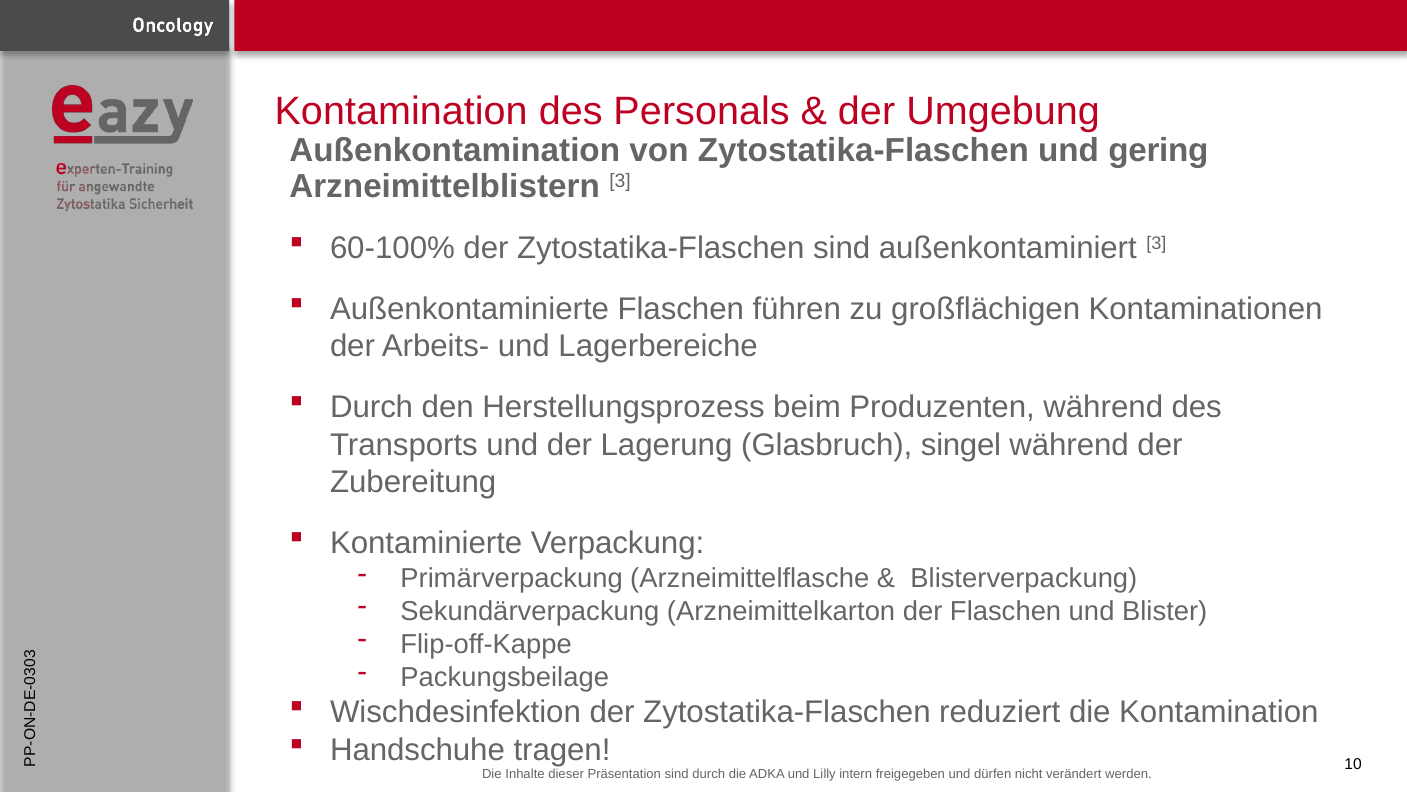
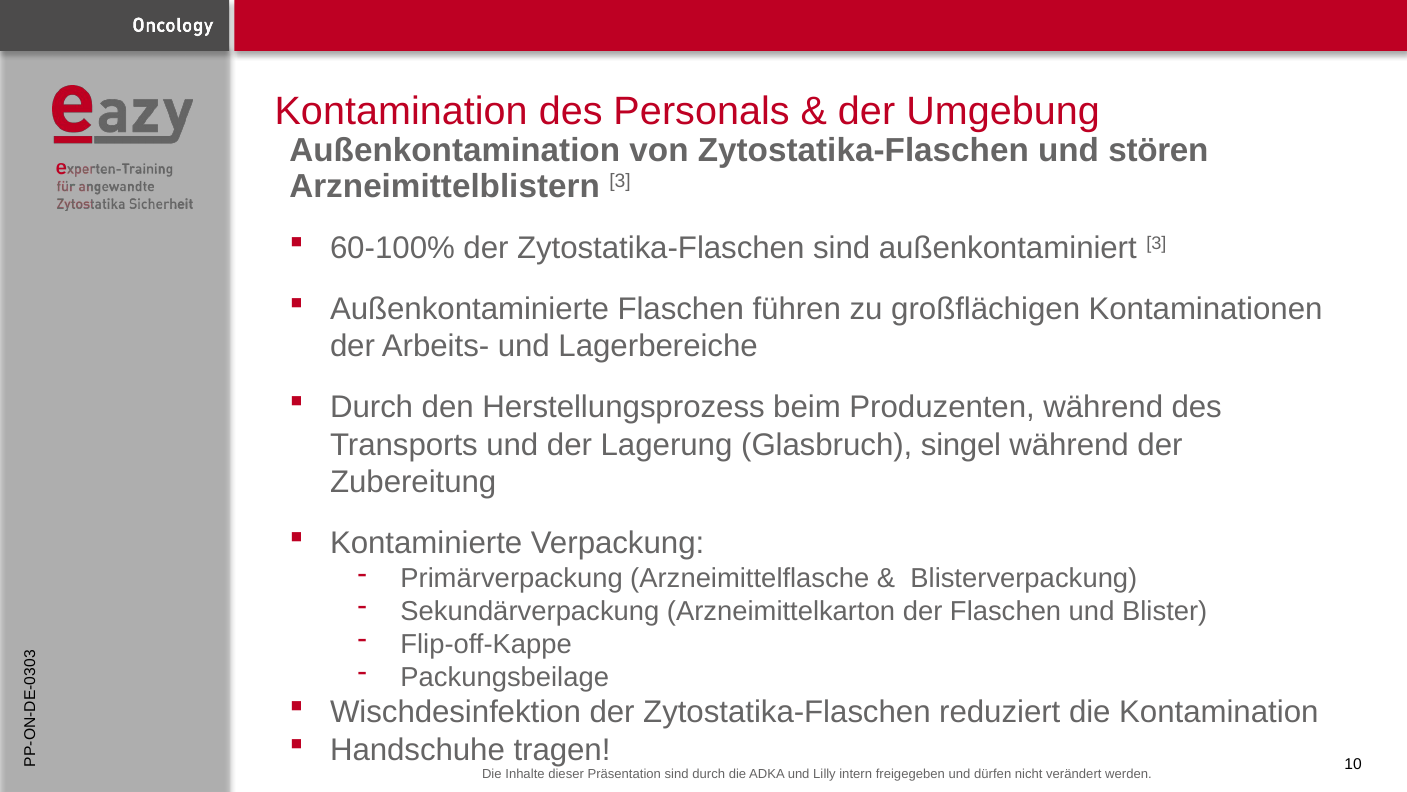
gering: gering -> stören (1158, 151)
